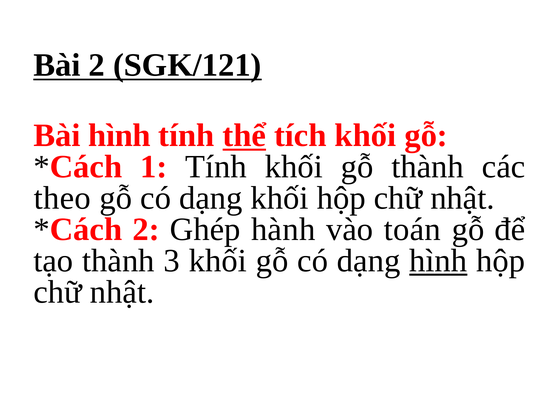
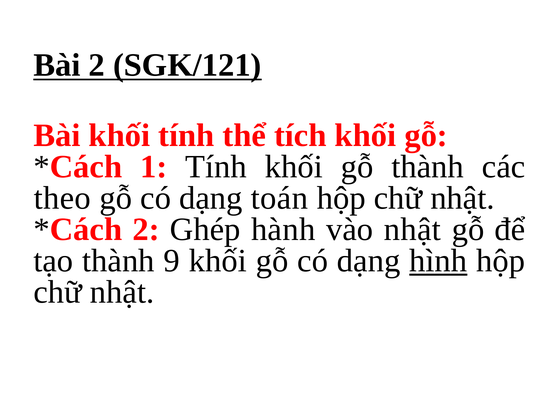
Bài hình: hình -> khối (119, 136)
thể underline: present -> none (244, 136)
dạng khối: khối -> toán (279, 198)
vào toán: toán -> nhật (412, 230)
3: 3 -> 9 (172, 261)
